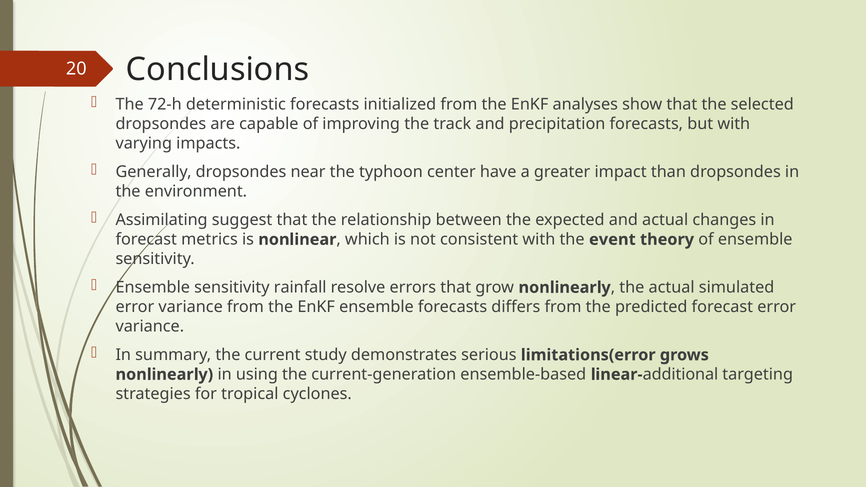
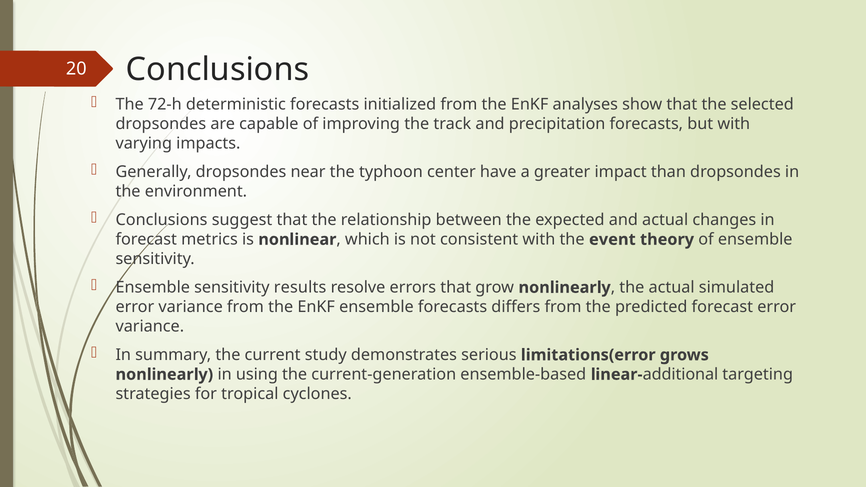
Assimilating: Assimilating -> Conclusions (162, 220)
rainfall: rainfall -> results (300, 288)
